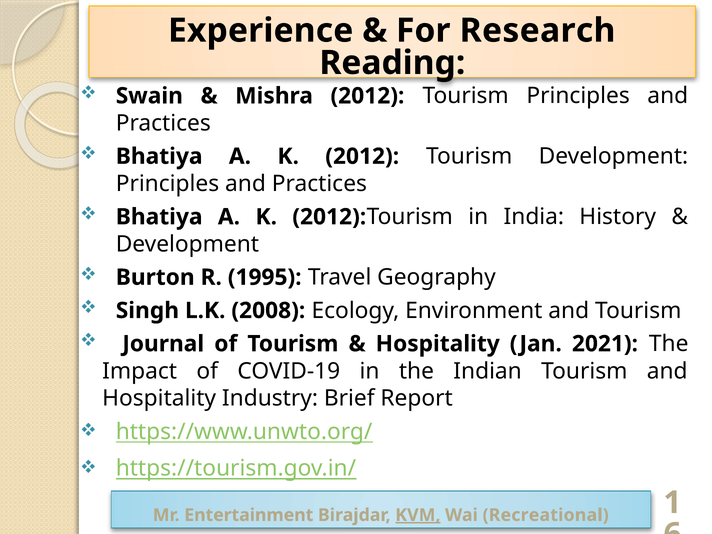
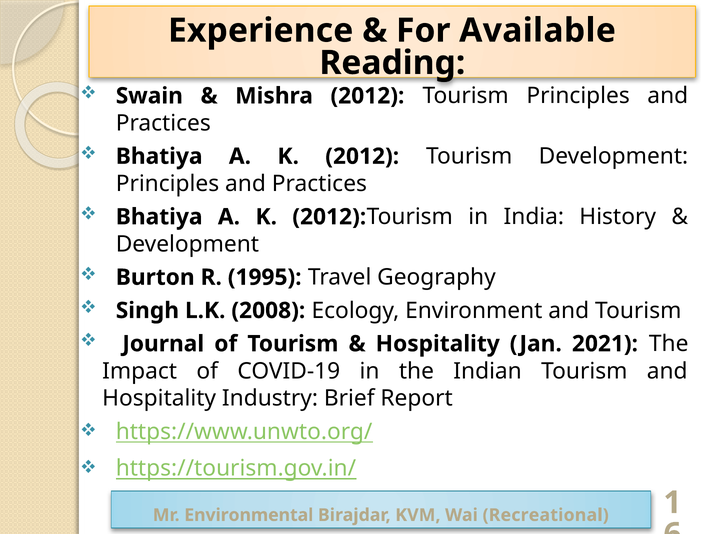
Research: Research -> Available (538, 31)
Entertainment: Entertainment -> Environmental (249, 515)
KVM underline: present -> none (418, 515)
